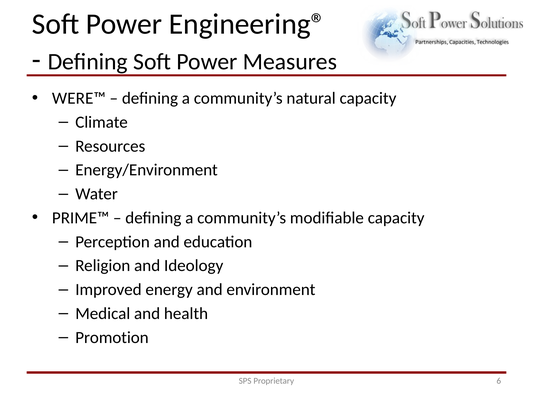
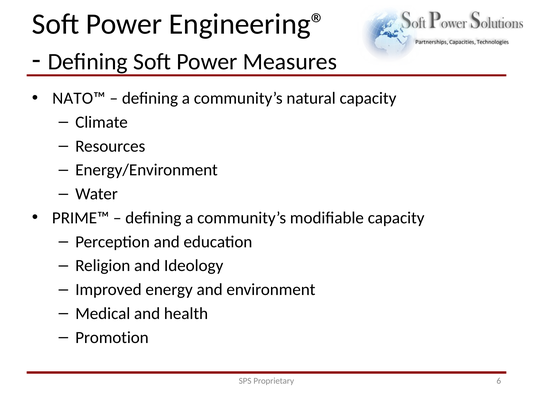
WERE™: WERE™ -> NATO™ (79, 98)
